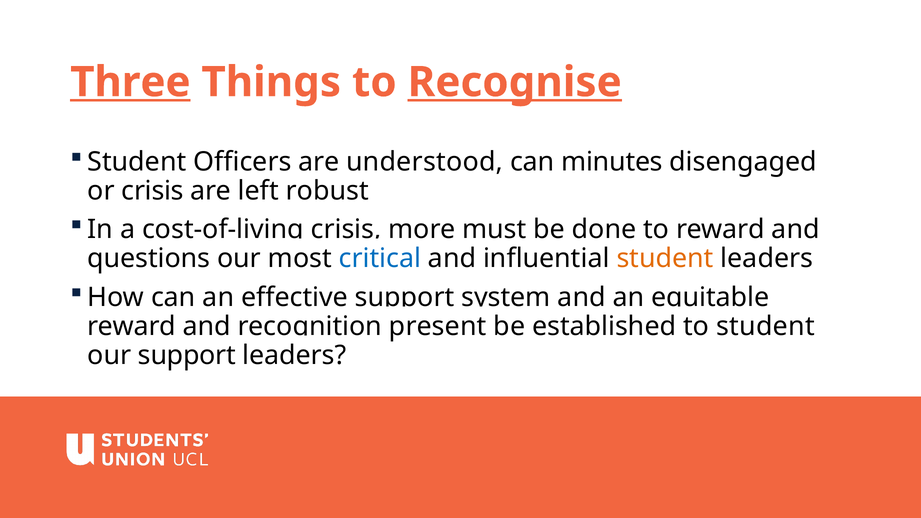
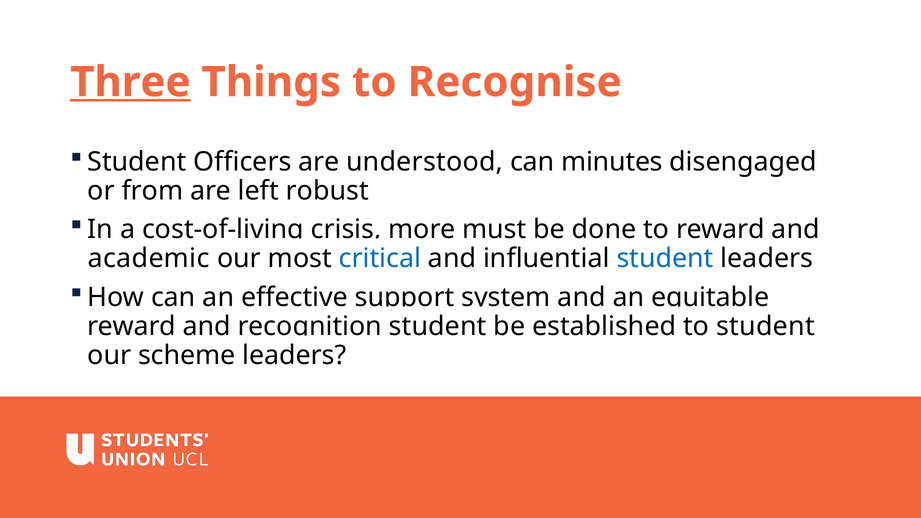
Recognise underline: present -> none (515, 82)
or crisis: crisis -> from (152, 191)
questions: questions -> academic (149, 259)
student colour: orange -> blue (665, 259)
present: present -> student (438, 326)
our support: support -> scheme (187, 355)
